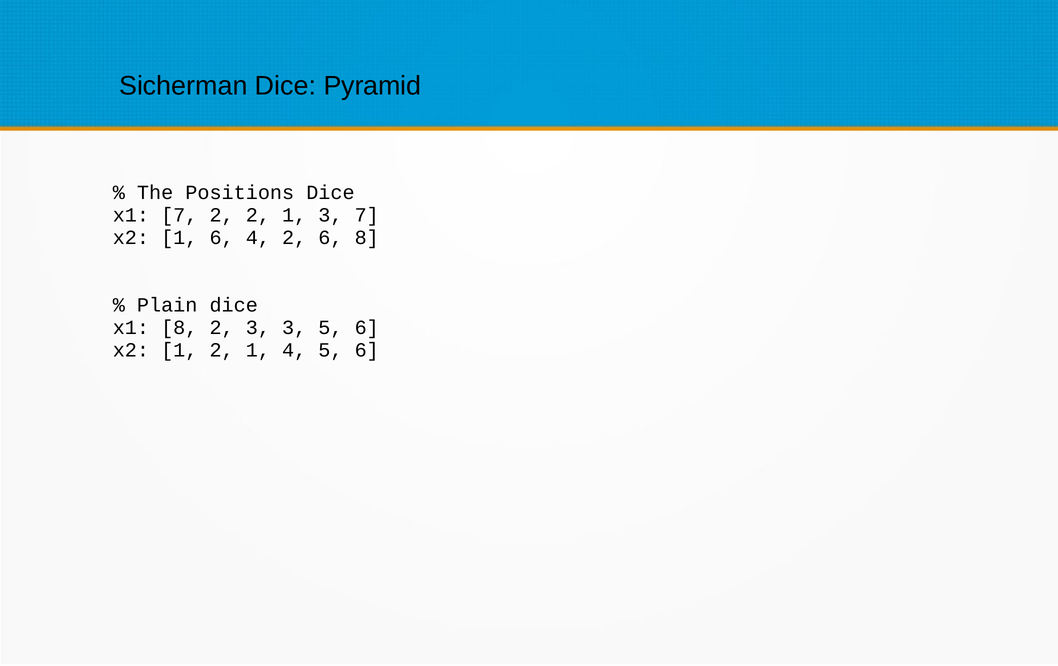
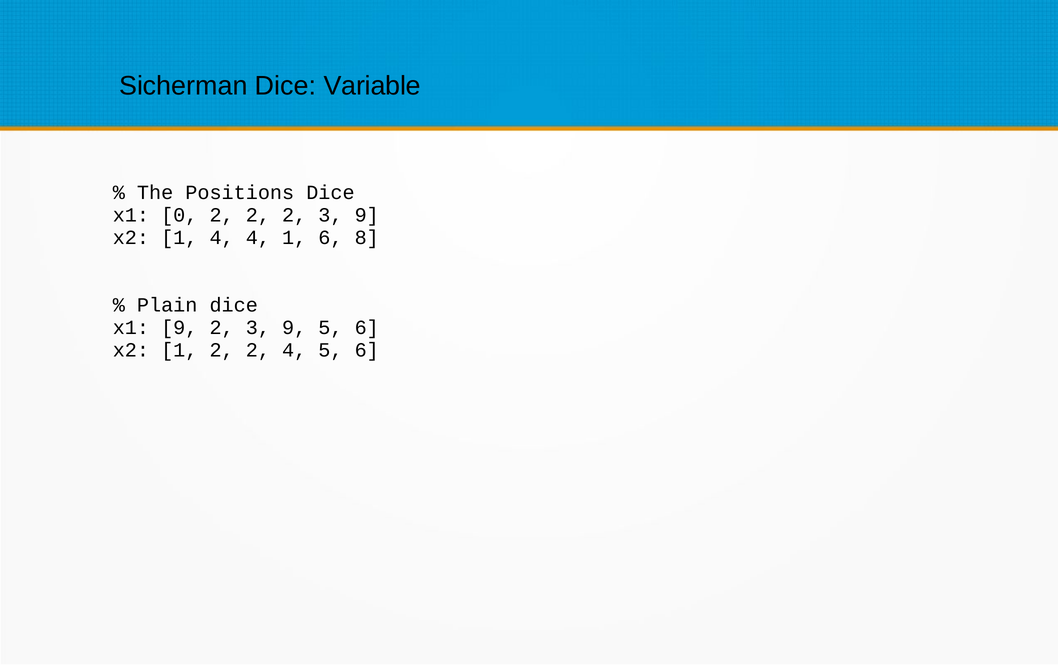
Pyramid: Pyramid -> Variable (372, 86)
x1 7: 7 -> 0 (179, 215)
2 2 1: 1 -> 2 (294, 215)
7: 7 -> 9 (367, 215)
1 6: 6 -> 4 (222, 238)
4 2: 2 -> 1 (294, 238)
x1 8: 8 -> 9 (179, 328)
3: 3 -> 9 (294, 328)
1 2 1: 1 -> 2 (258, 350)
